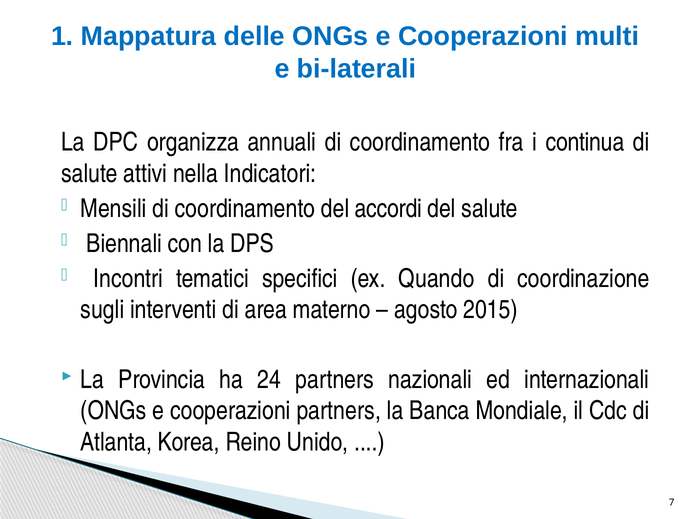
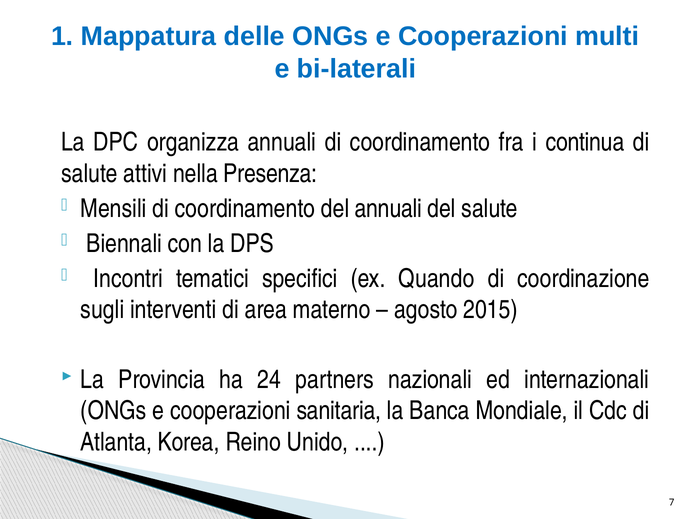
Indicatori: Indicatori -> Presenza (270, 173)
del accordi: accordi -> annuali (388, 208)
cooperazioni partners: partners -> sanitaria (339, 410)
